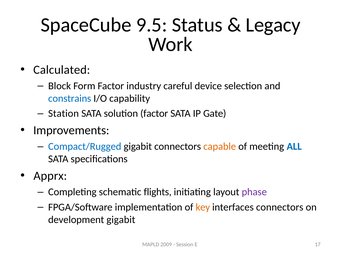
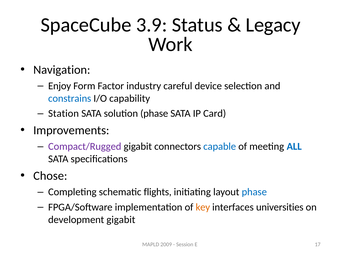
9.5: 9.5 -> 3.9 (152, 25)
Calculated: Calculated -> Navigation (62, 70)
Block: Block -> Enjoy (60, 86)
solution factor: factor -> phase (154, 113)
Gate: Gate -> Card (215, 113)
Compact/Rugged colour: blue -> purple (85, 146)
capable colour: orange -> blue (220, 146)
Apprx: Apprx -> Chose (50, 176)
phase colour: purple -> blue (254, 192)
interfaces connectors: connectors -> universities (280, 207)
